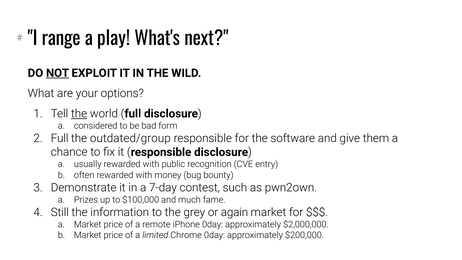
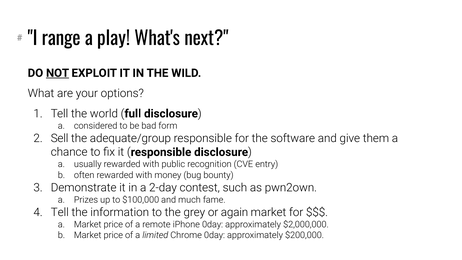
the underline: present -> none (79, 114)
Full: Full -> Sell (60, 138)
outdated/group: outdated/group -> adequate/group (130, 138)
7-day: 7-day -> 2-day (163, 188)
Still: Still -> Tell (60, 212)
